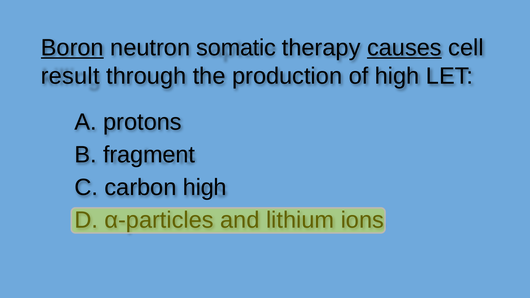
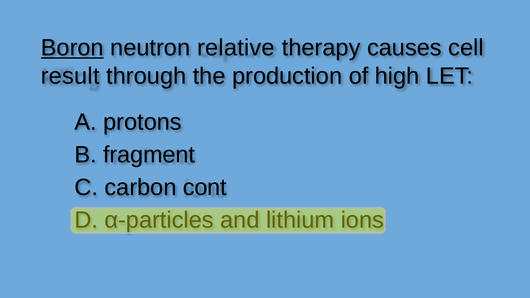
somatic: somatic -> relative (236, 48)
causes underline: present -> none (404, 48)
carbon high: high -> cont (205, 188)
